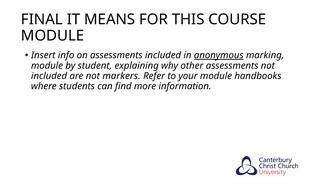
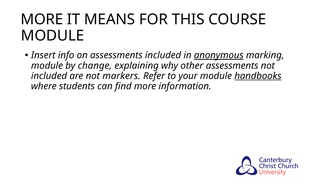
FINAL: FINAL -> MORE (42, 19)
student: student -> change (95, 66)
handbooks underline: none -> present (258, 76)
